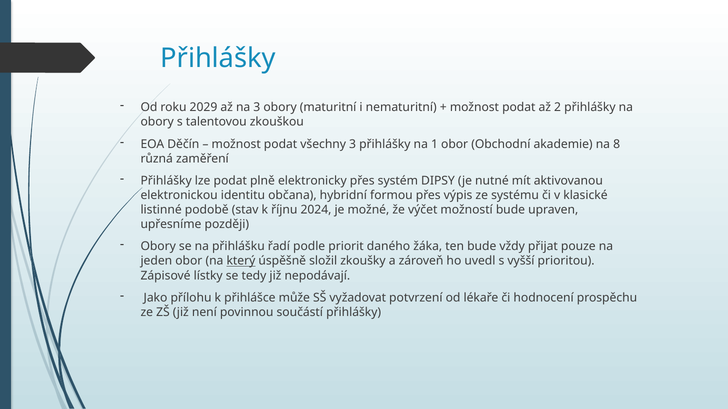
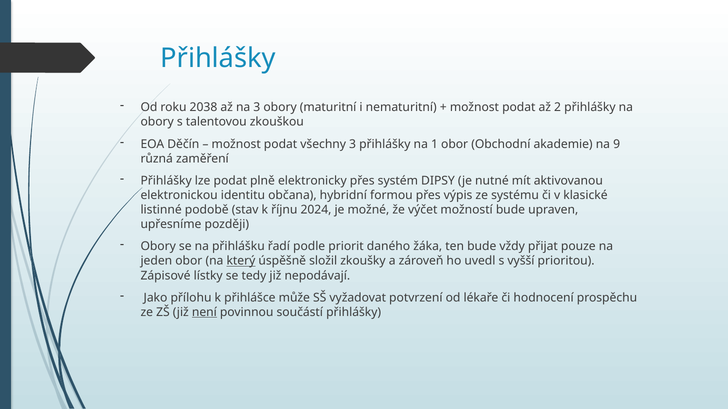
2029: 2029 -> 2038 (203, 108)
8: 8 -> 9 (617, 144)
není underline: none -> present (204, 313)
